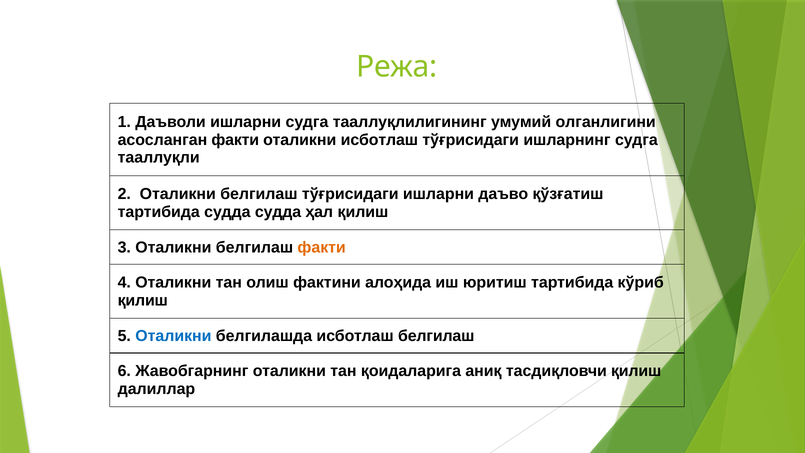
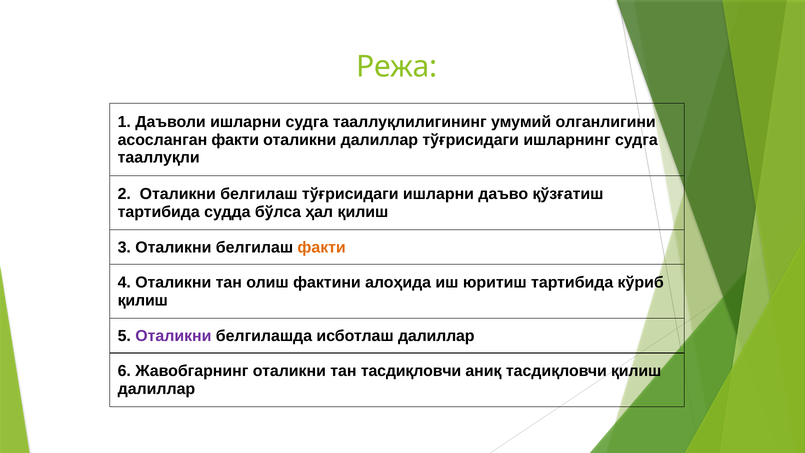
оталикни исботлаш: исботлаш -> далиллар (379, 140)
судда судда: судда -> бўлса (278, 212)
Оталикни colour: blue -> purple (173, 336)
исботлаш белгилаш: белгилаш -> далиллар (436, 336)
тан қоидаларига: қоидаларига -> тасдиқловчи (411, 371)
